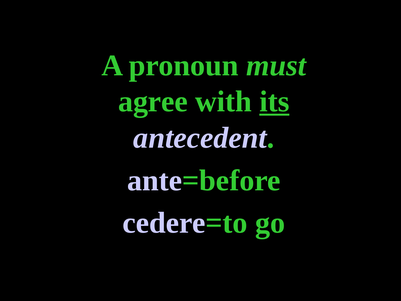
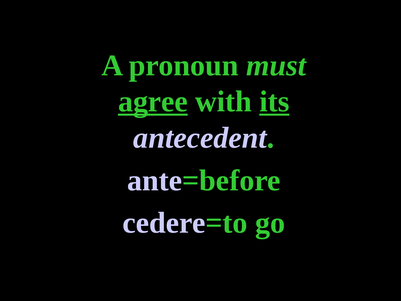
agree underline: none -> present (153, 102)
